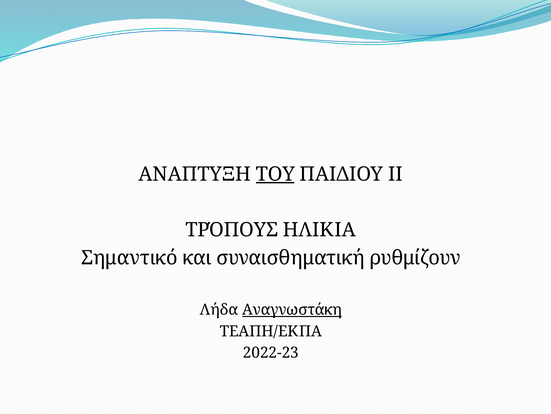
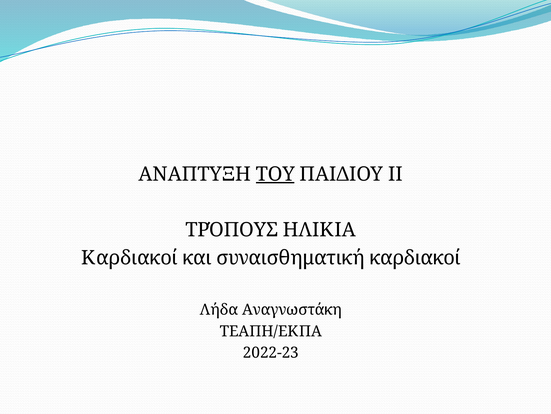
Σημαντικό: Σημαντικό -> Καρδιακοί (129, 258)
συναισθηματική ρυθμίζουν: ρυθμίζουν -> καρδιακοί (415, 258)
Αναγνωστάκη underline: present -> none (292, 309)
